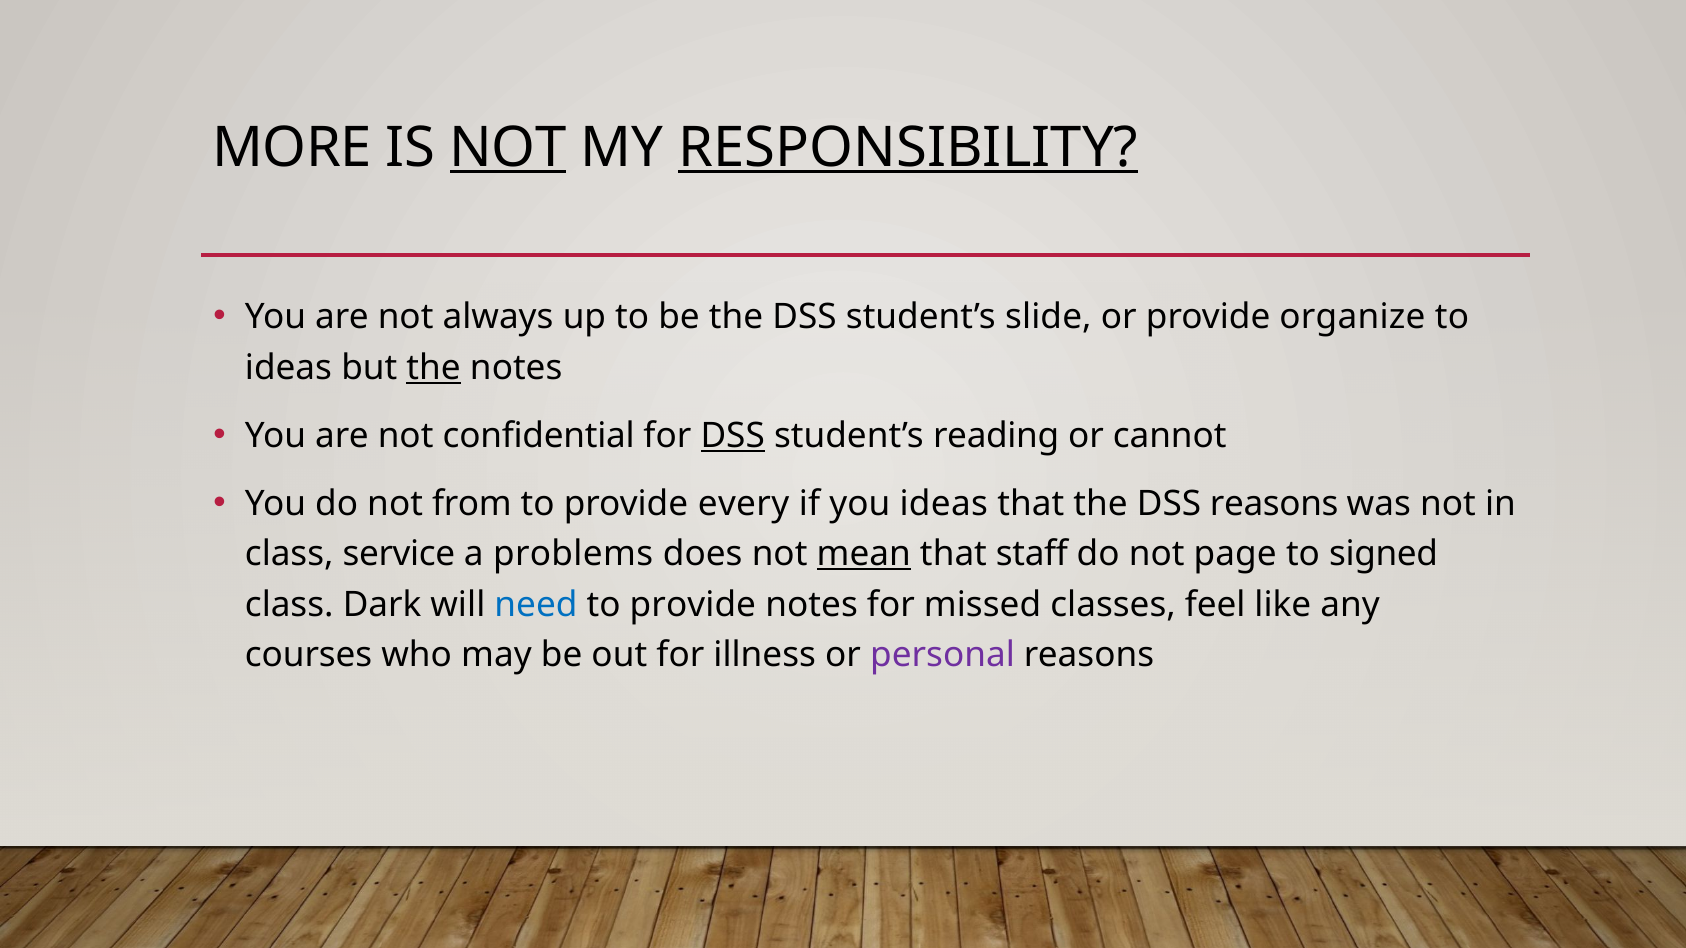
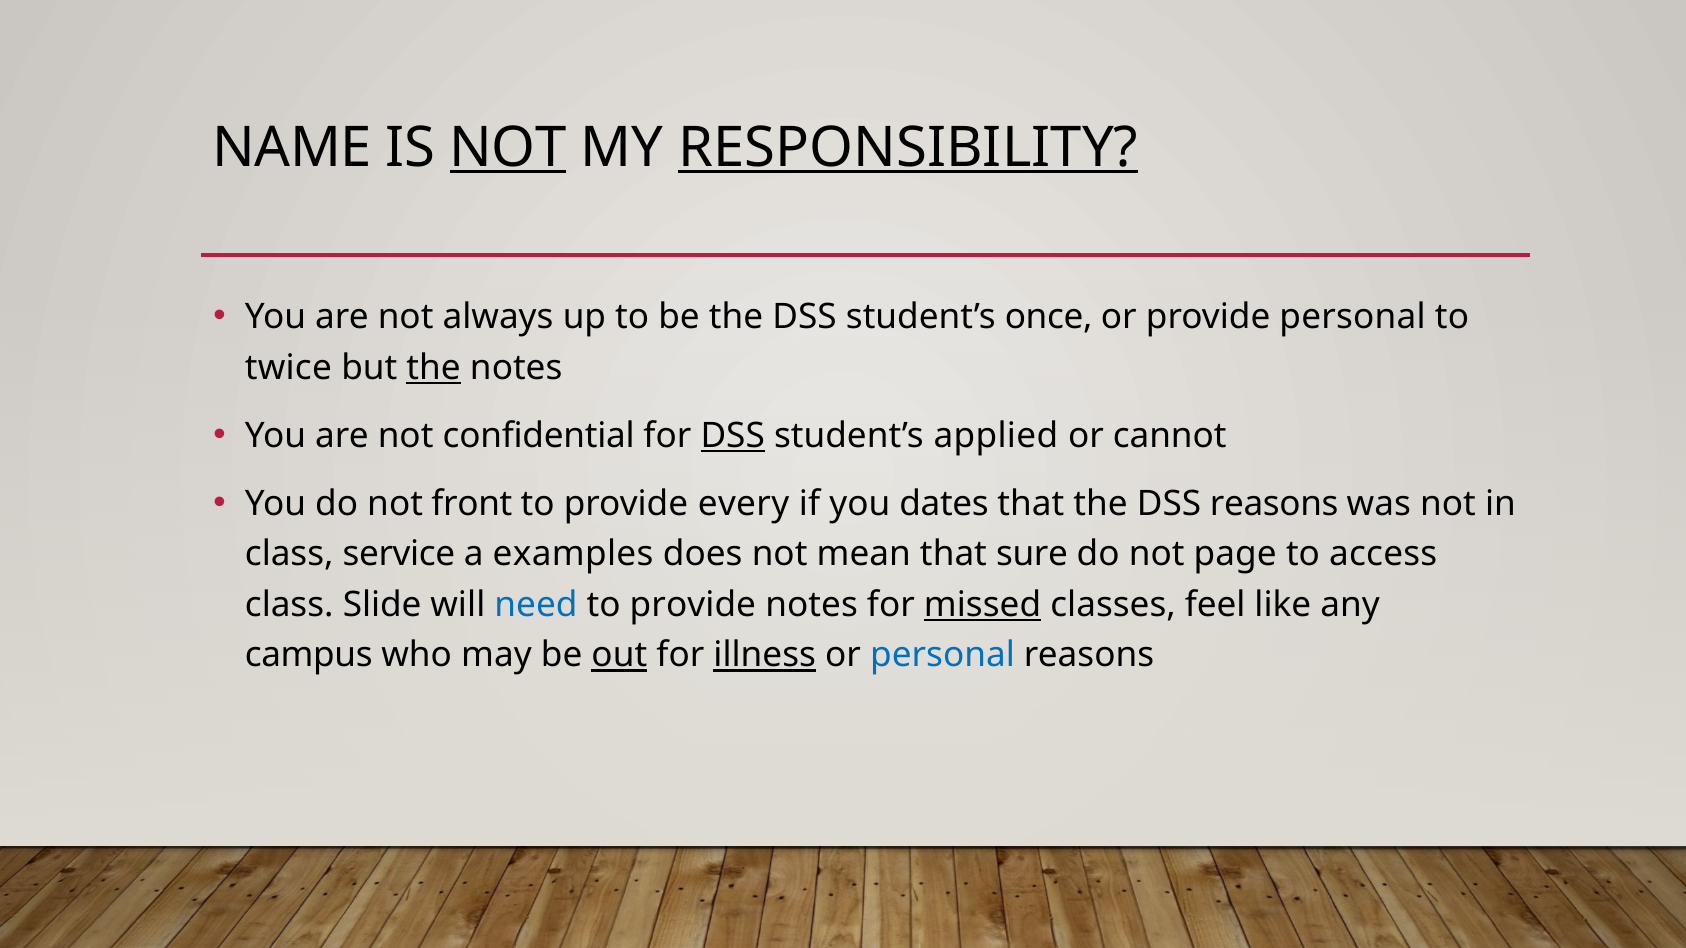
MORE: MORE -> NAME (292, 148)
slide: slide -> once (1049, 317)
provide organize: organize -> personal (1352, 317)
ideas: ideas -> twice (288, 368)
reading: reading -> applied (996, 436)
from: from -> front (472, 504)
you ideas: ideas -> dates (944, 504)
problems: problems -> examples (573, 554)
mean underline: present -> none (864, 554)
staff: staff -> sure (1032, 554)
signed: signed -> access (1383, 554)
Dark: Dark -> Slide (382, 605)
missed underline: none -> present (983, 605)
courses: courses -> campus (309, 656)
out underline: none -> present (619, 656)
illness underline: none -> present (765, 656)
personal colour: purple -> blue (943, 656)
